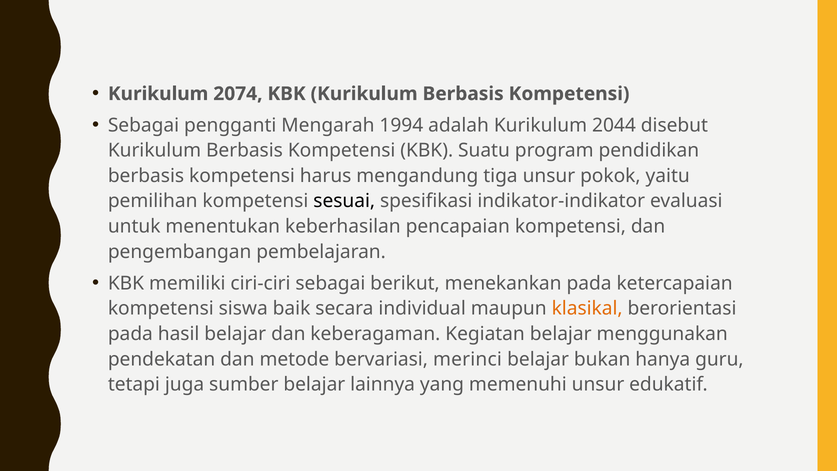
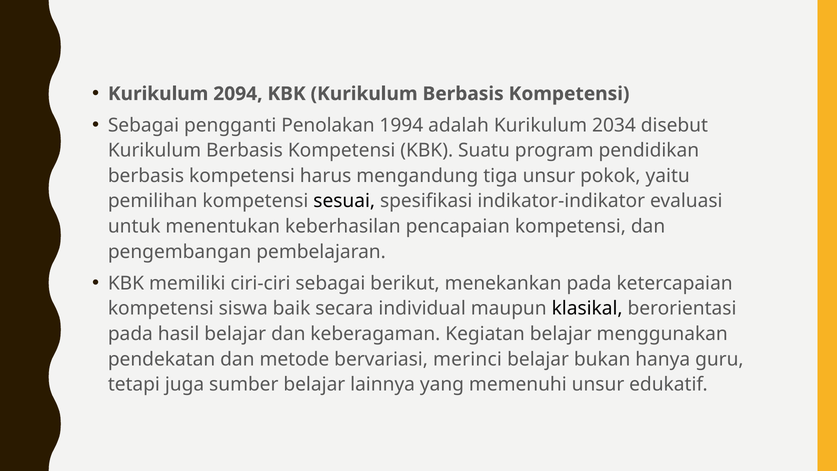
2074: 2074 -> 2094 (238, 94)
Mengarah: Mengarah -> Penolakan (328, 125)
2044: 2044 -> 2034 (614, 125)
klasikal colour: orange -> black (587, 308)
